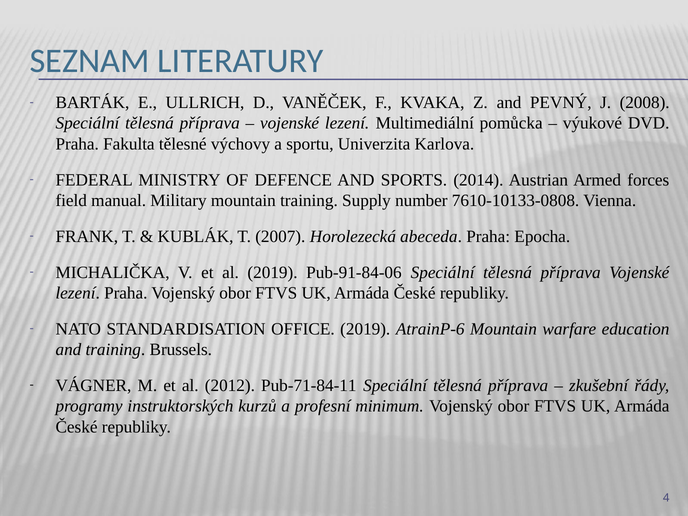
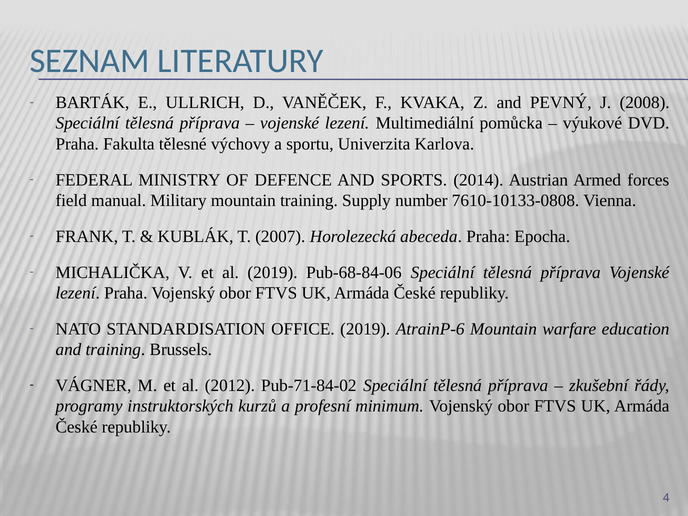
Pub-91-84-06: Pub-91-84-06 -> Pub-68-84-06 (354, 272)
Pub-71-84-11: Pub-71-84-11 -> Pub-71-84-02 (309, 386)
